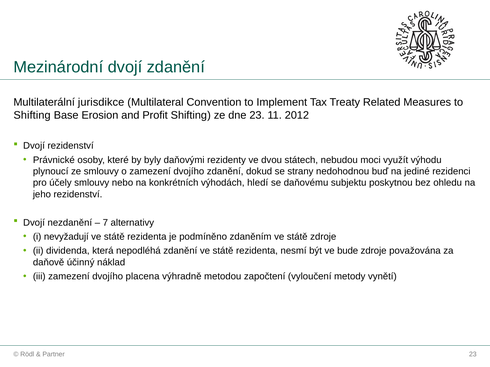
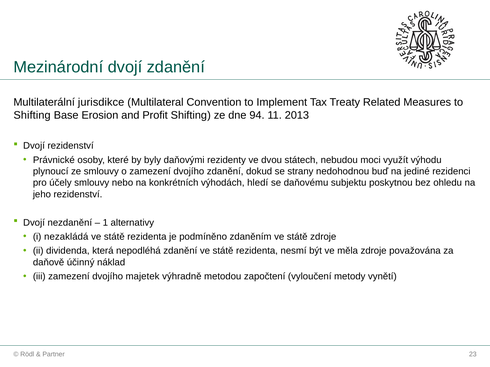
dne 23: 23 -> 94 (257, 115)
2012: 2012 -> 2013 (297, 115)
7: 7 -> 1 (105, 223)
nevyžadují: nevyžadují -> nezakládá (66, 237)
bude: bude -> měla (348, 251)
placena: placena -> majetek (143, 277)
